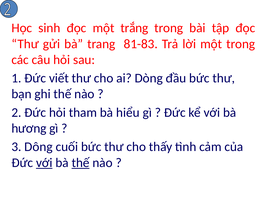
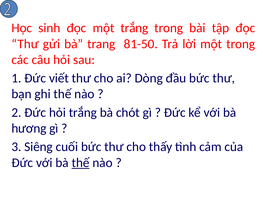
81-83: 81-83 -> 81-50 (141, 44)
hỏi tham: tham -> trắng (83, 112)
hiểu: hiểu -> chót (128, 112)
Dông: Dông -> Siêng (39, 146)
với underline: present -> none (44, 162)
